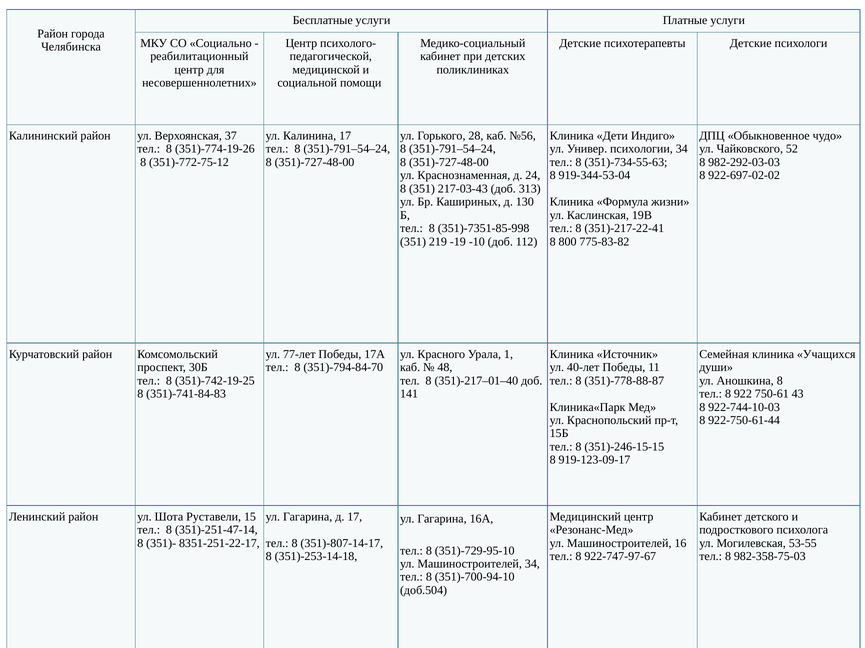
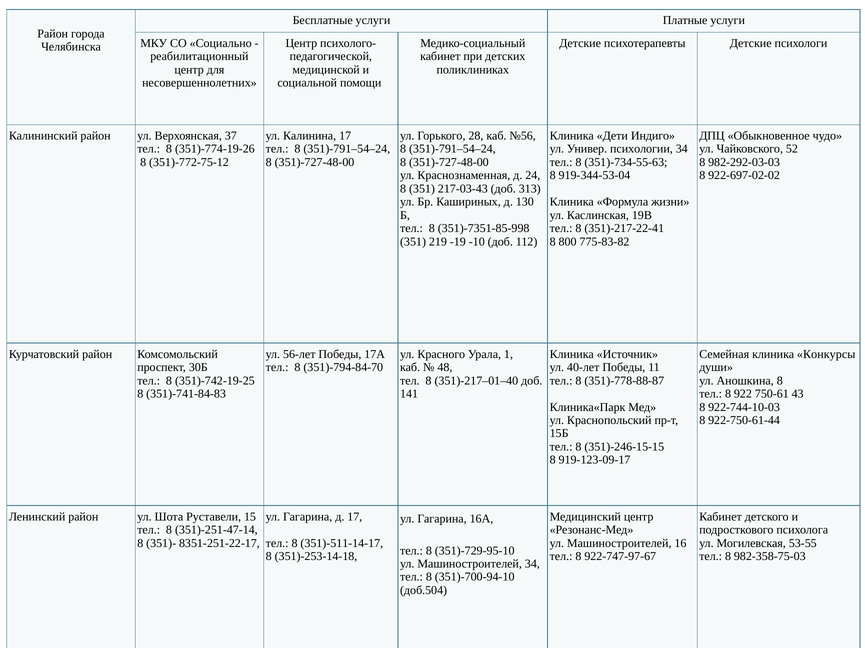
77-лет: 77-лет -> 56-лет (299, 355)
Учащихся: Учащихся -> Конкурсы (826, 355)
351)-807-14-17: 351)-807-14-17 -> 351)-511-14-17 (342, 544)
